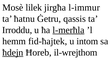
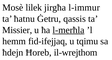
Irroddu: Irroddu -> Missier (17, 30)
fid-ħajtek: fid-ħajtek -> fid-ifejjaq (48, 41)
intom: intom -> tqimu (87, 41)
ħdejn underline: present -> none (13, 53)
